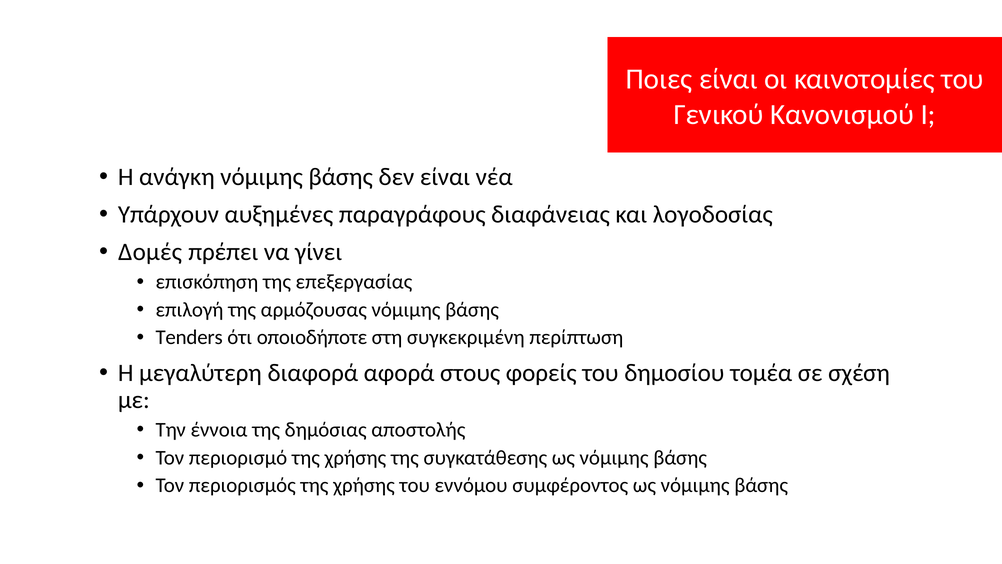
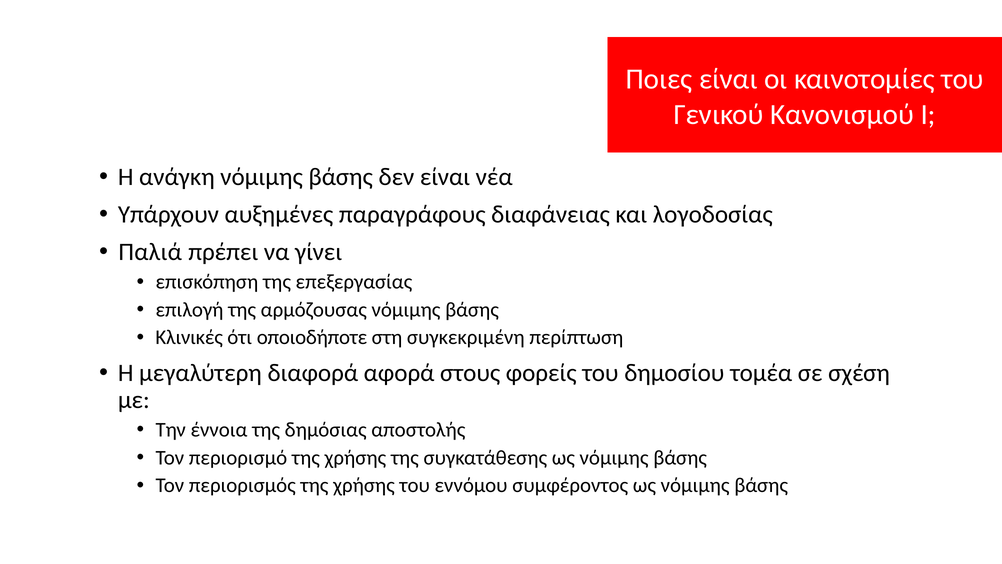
Δομές: Δομές -> Παλιά (150, 252)
Tenders: Tenders -> Κλινικές (189, 337)
